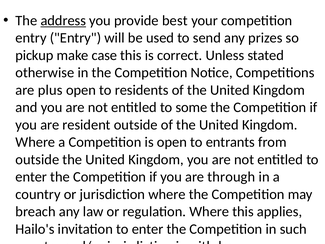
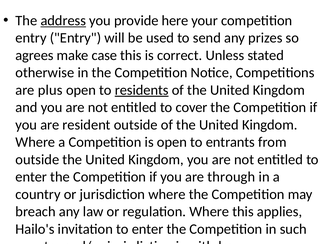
best: best -> here (175, 21)
pickup: pickup -> agrees (34, 55)
residents underline: none -> present (142, 90)
some: some -> cover (192, 107)
